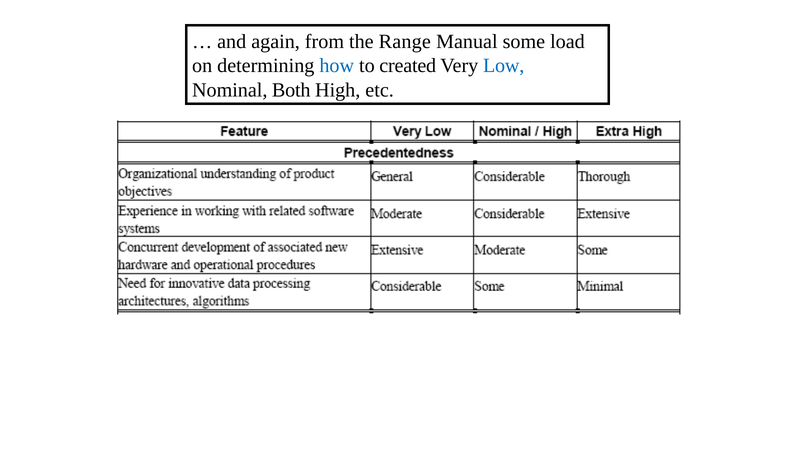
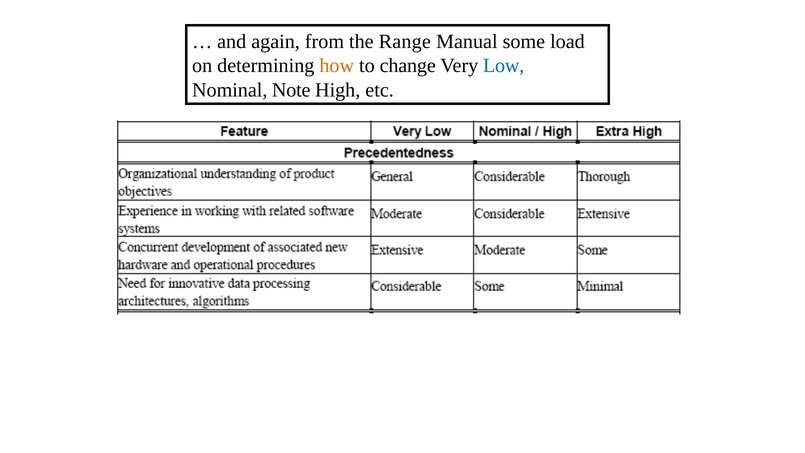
how colour: blue -> orange (337, 66)
created: created -> change (408, 66)
Both: Both -> Note (291, 90)
